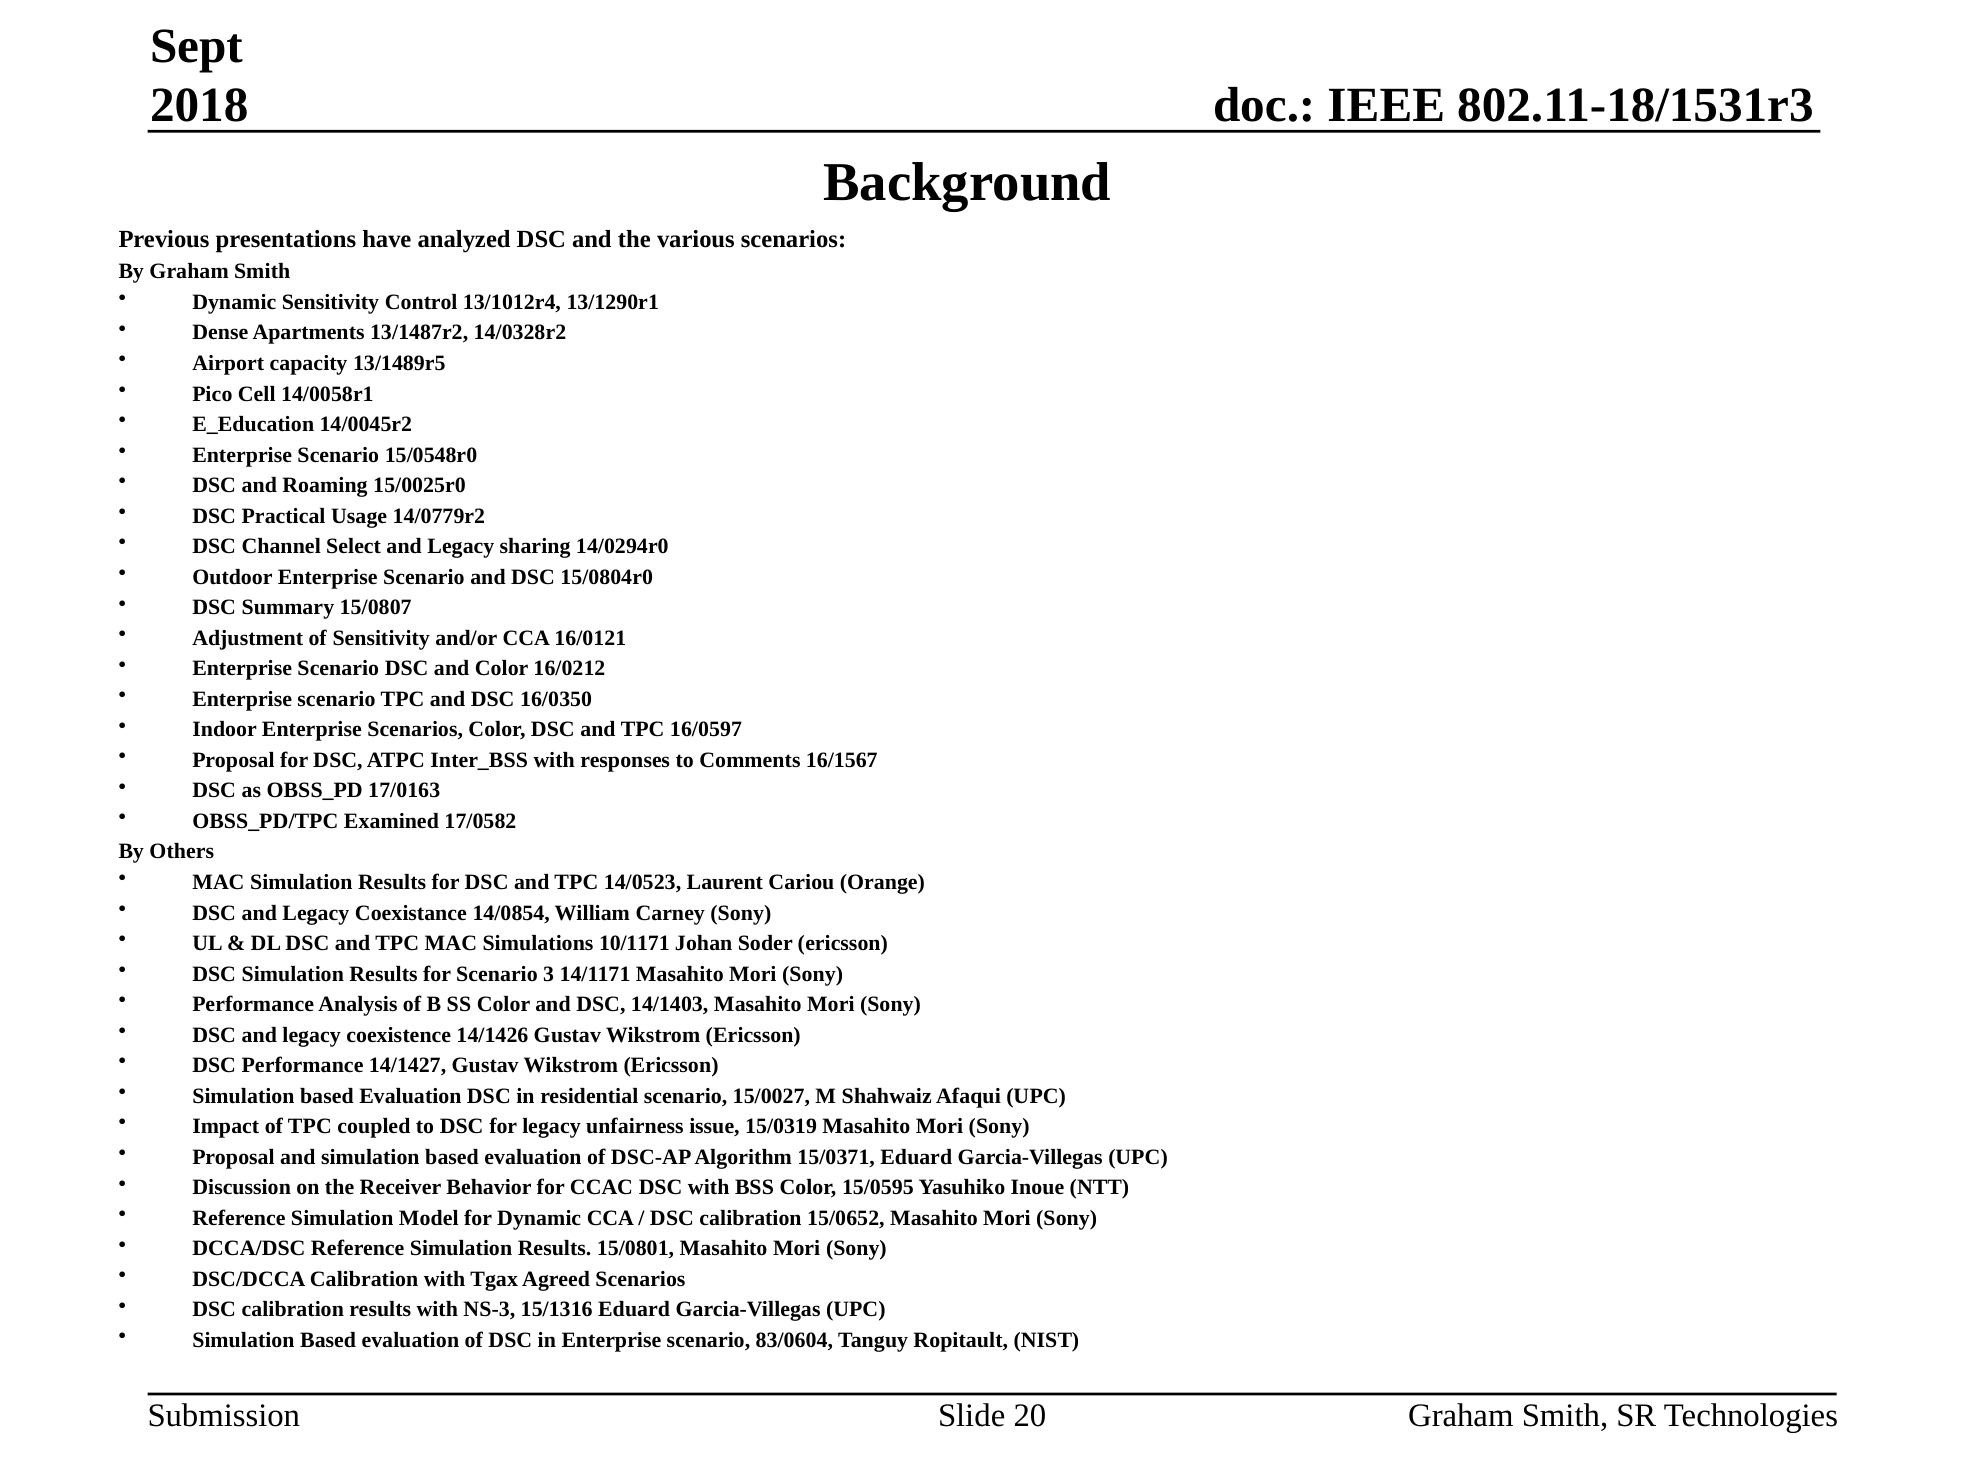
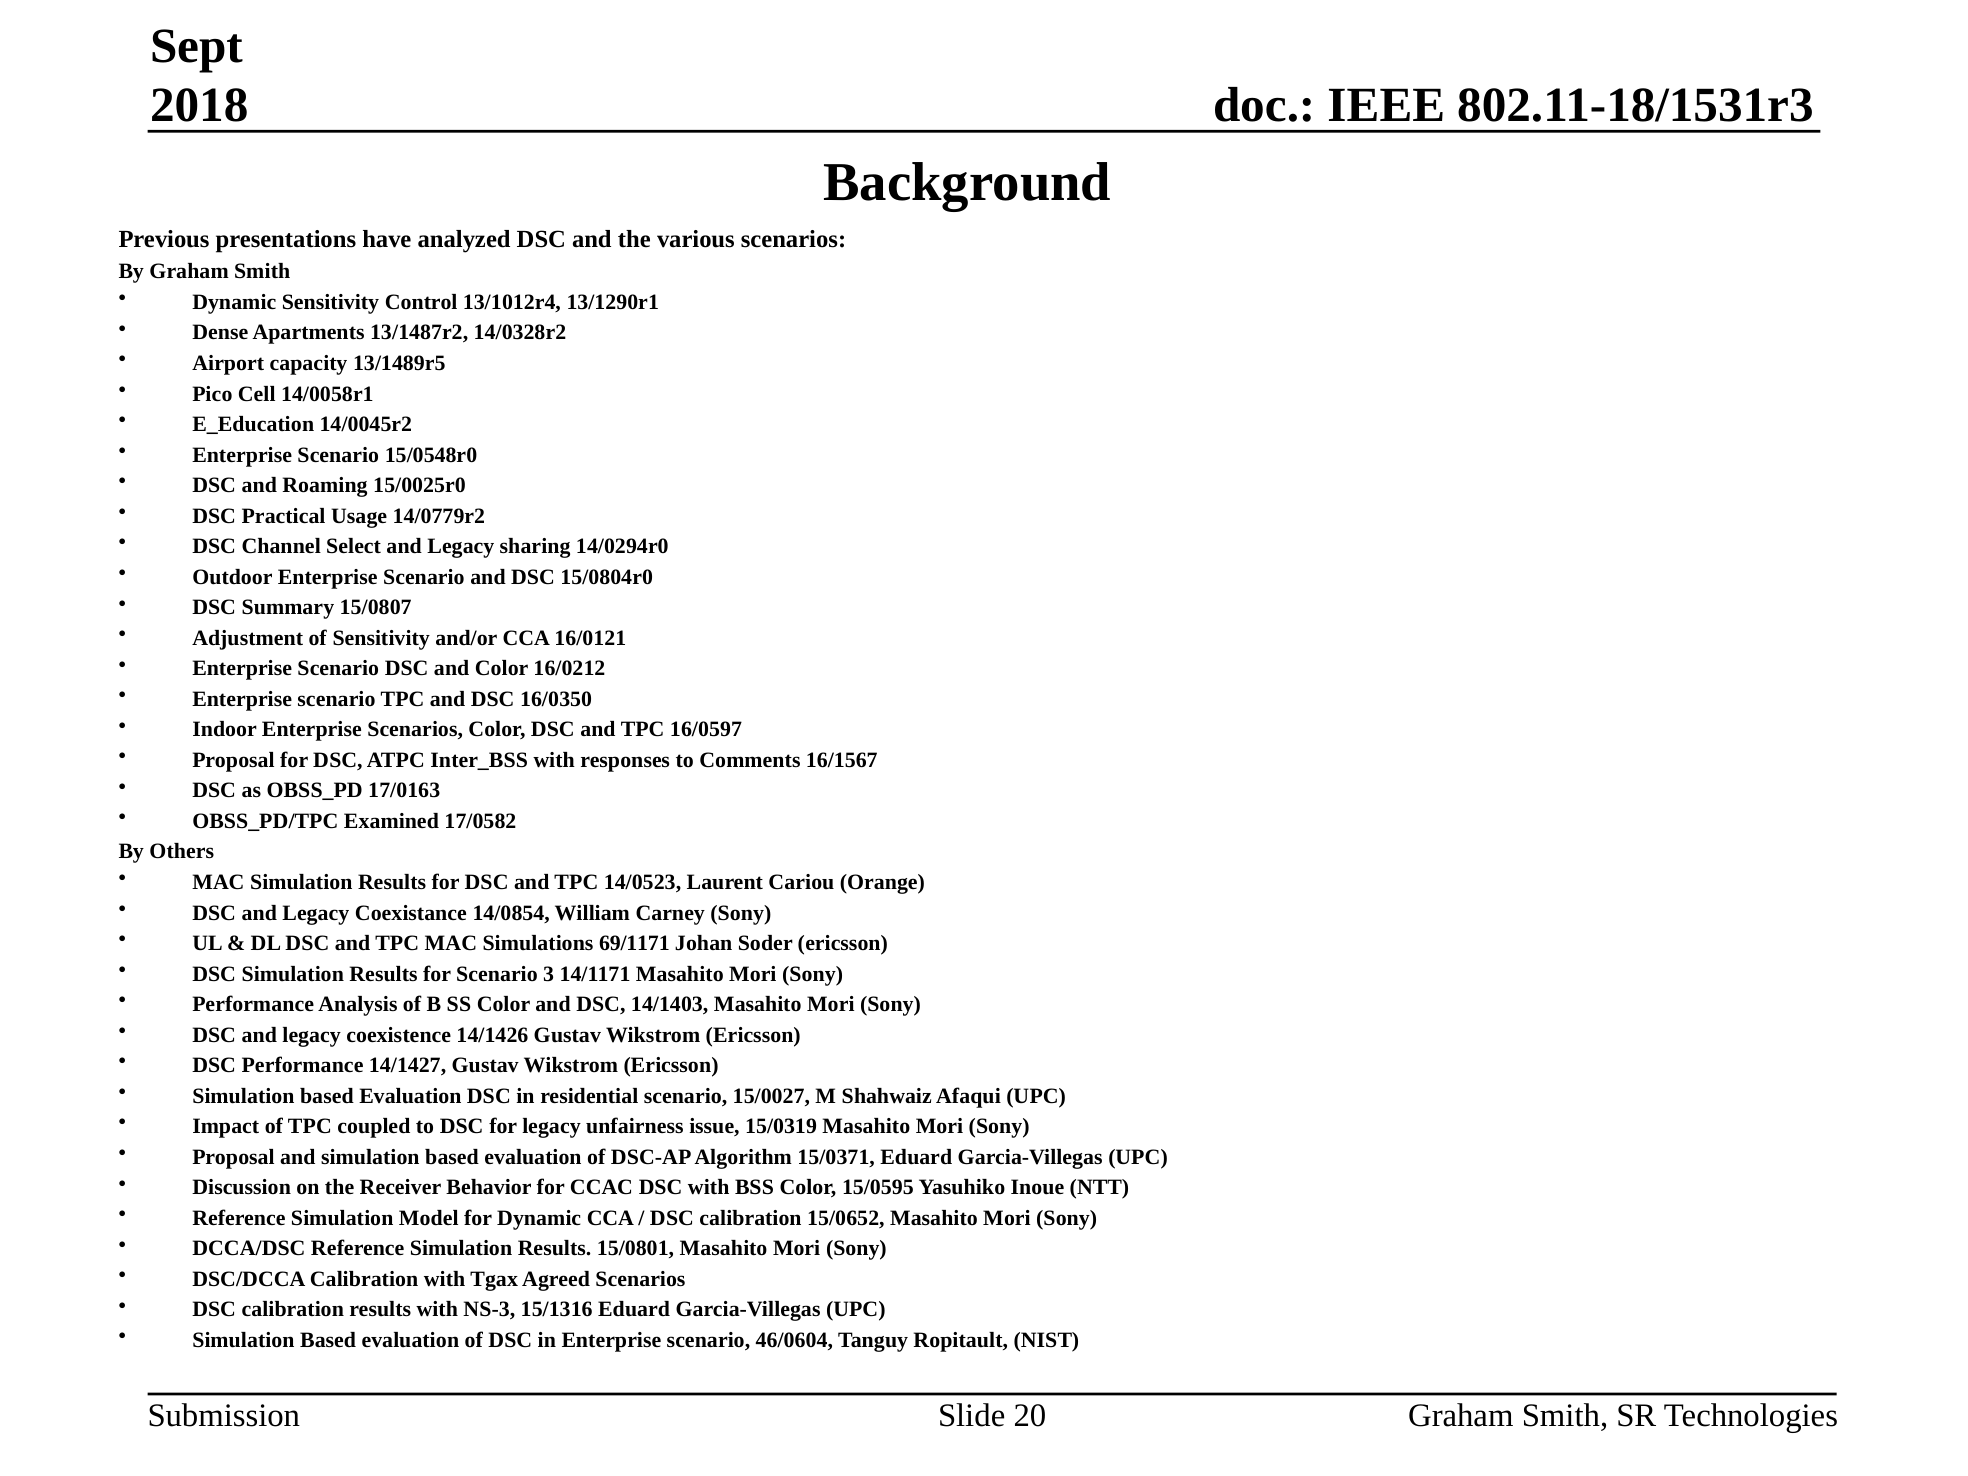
10/1171: 10/1171 -> 69/1171 (634, 943)
83/0604: 83/0604 -> 46/0604 (794, 1340)
